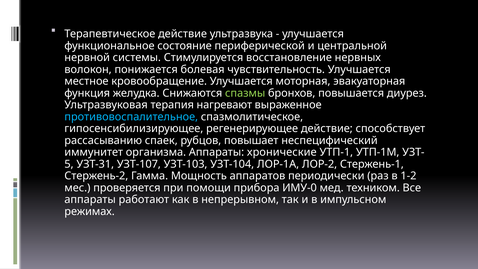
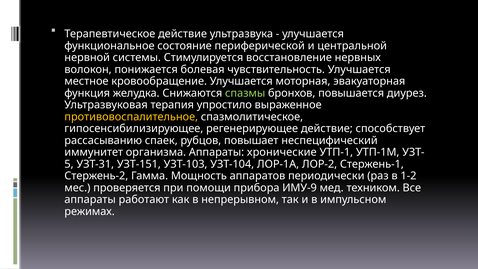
нагревают: нагревают -> упростило (224, 105)
противовоспалительное colour: light blue -> yellow (131, 117)
УЗТ-107: УЗТ-107 -> УЗТ-151 (139, 164)
ИМУ-0: ИМУ-0 -> ИМУ-9 (300, 188)
